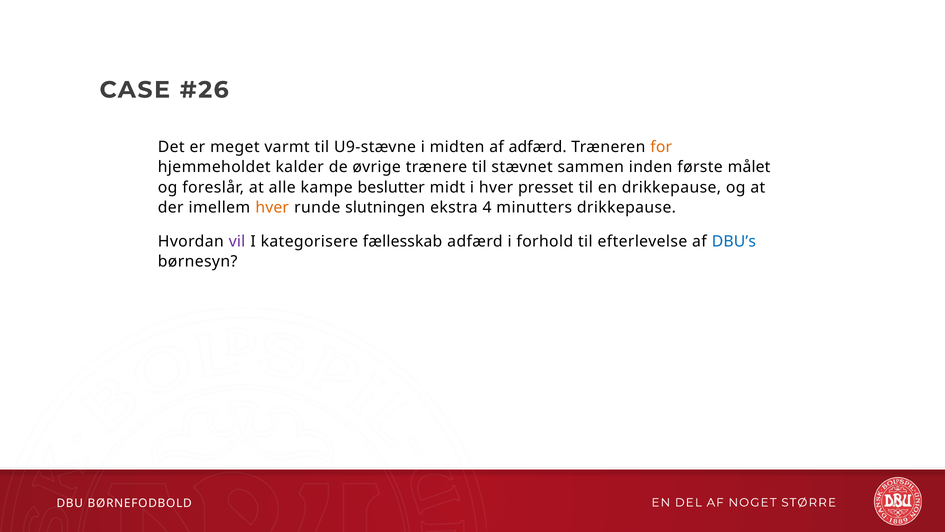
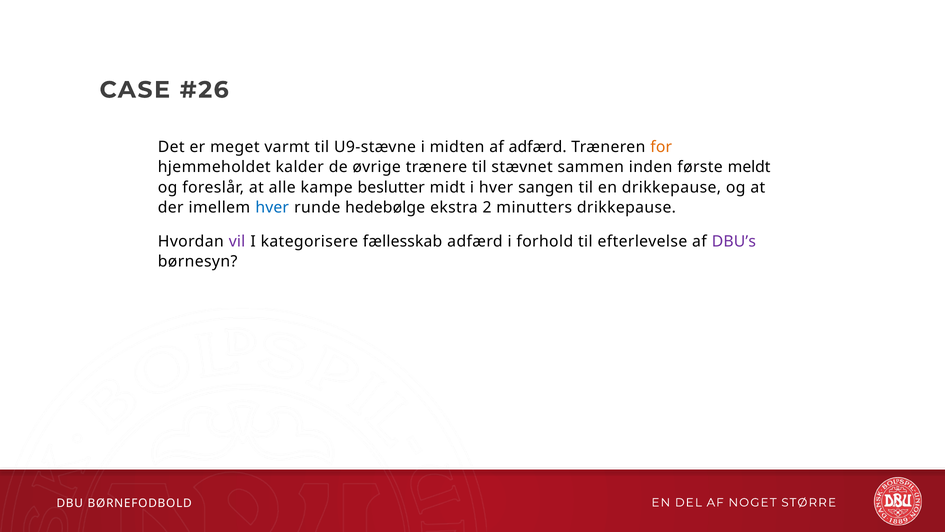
målet: målet -> meldt (749, 167)
presset: presset -> sangen (546, 187)
hver colour: orange -> blue (272, 207)
slutningen: slutningen -> hedebølge (385, 207)
4: 4 -> 2 (487, 207)
DBU’s colour: blue -> purple (734, 241)
